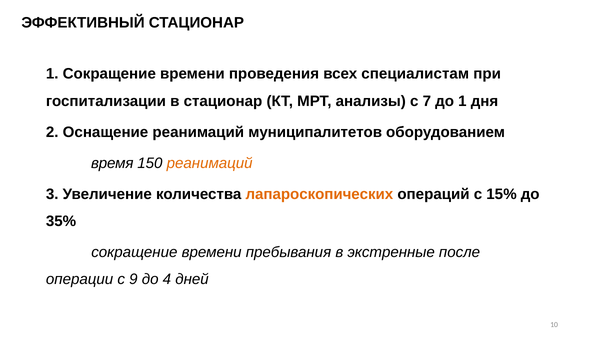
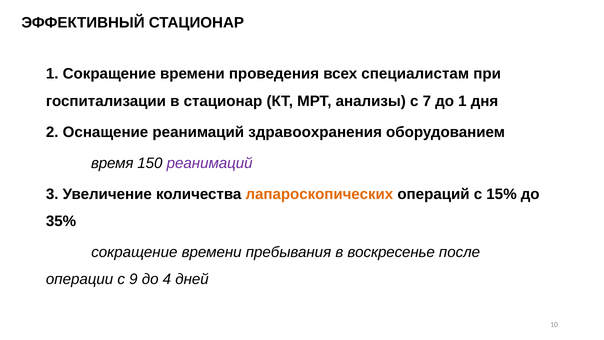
муниципалитетов: муниципалитетов -> здравоохранения (315, 132)
реанимаций colour: orange -> purple (210, 163)
экстренные: экстренные -> воскресенье (391, 252)
